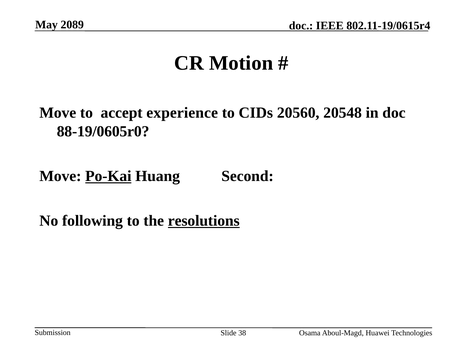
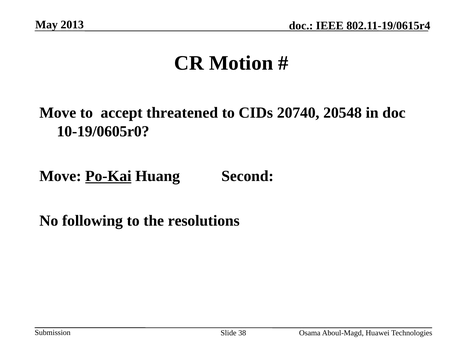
2089: 2089 -> 2013 (72, 25)
experience: experience -> threatened (182, 113)
20560: 20560 -> 20740 (298, 113)
88-19/0605r0: 88-19/0605r0 -> 10-19/0605r0 (103, 132)
resolutions underline: present -> none (204, 221)
